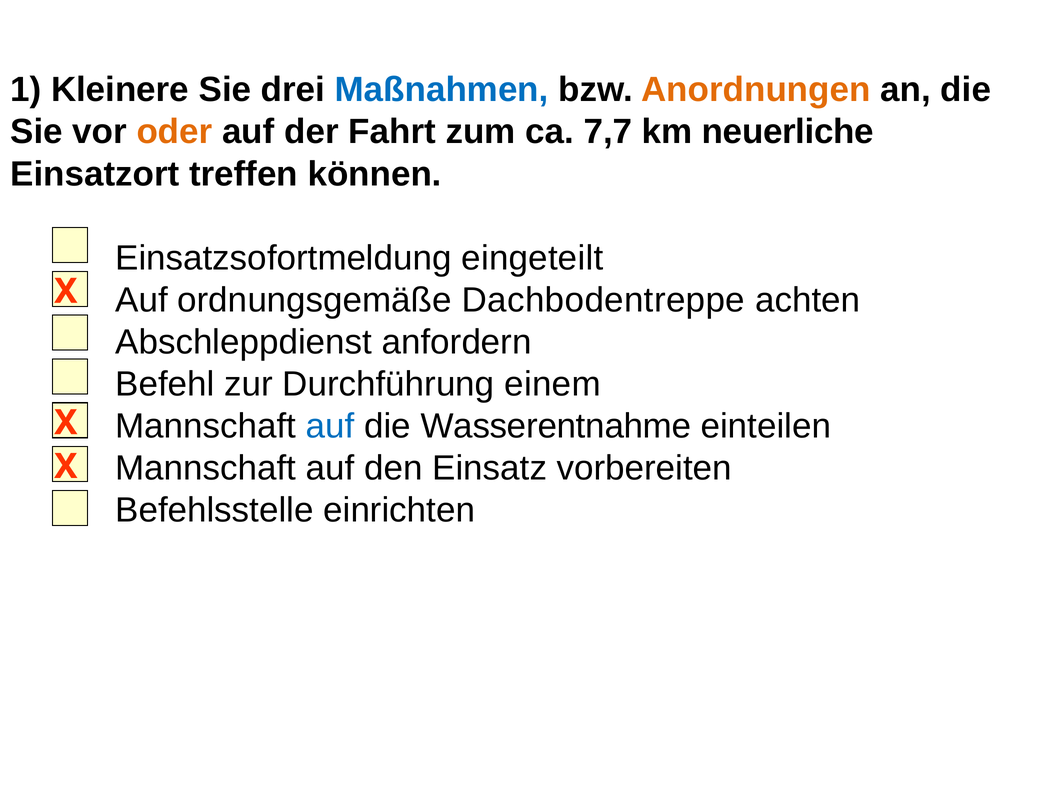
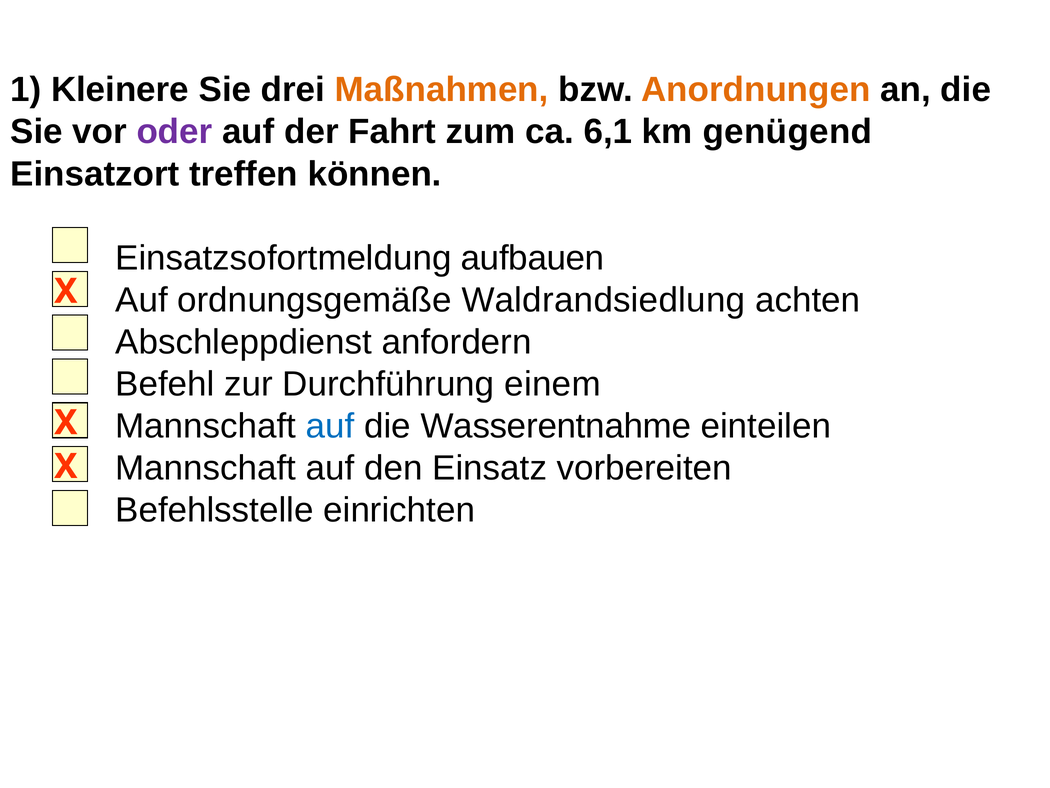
Maßnahmen colour: blue -> orange (442, 90)
oder colour: orange -> purple (174, 132)
7,7: 7,7 -> 6,1 (608, 132)
neuerliche: neuerliche -> genügend (787, 132)
eingeteilt: eingeteilt -> aufbauen (533, 258)
Dachbodentreppe: Dachbodentreppe -> Waldrandsiedlung (603, 300)
